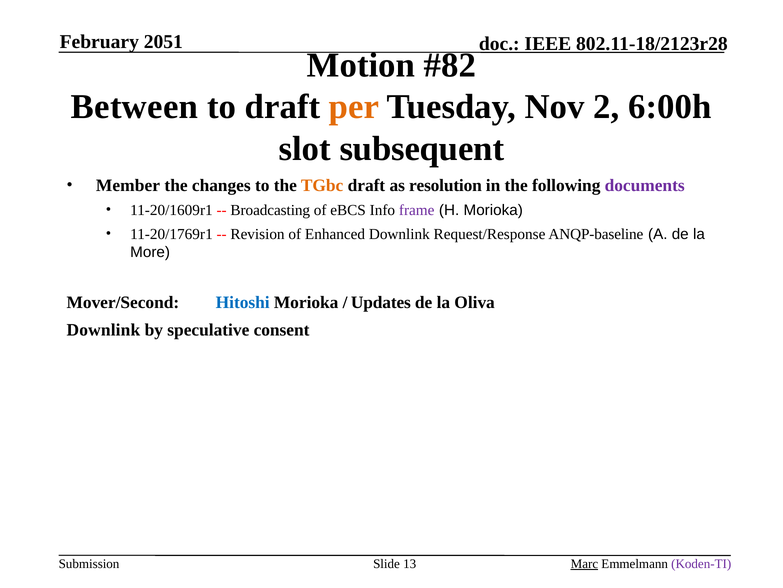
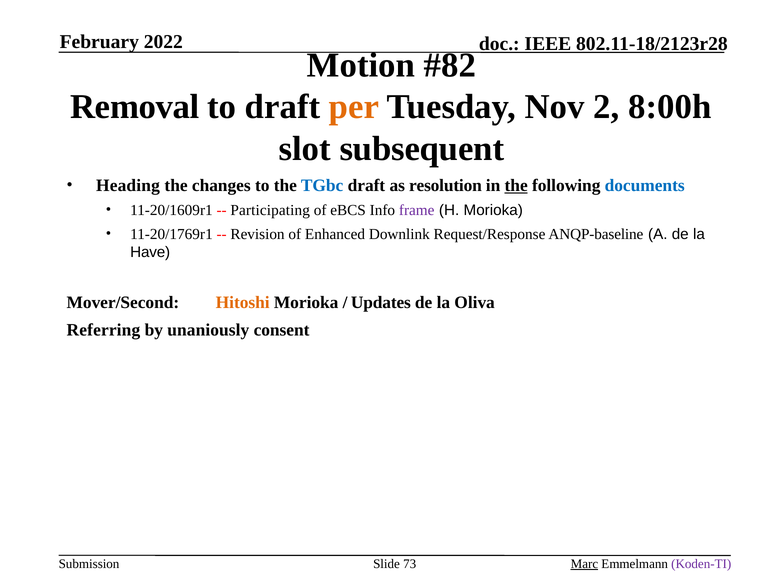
2051: 2051 -> 2022 (163, 42)
Between: Between -> Removal (135, 107)
6:00h: 6:00h -> 8:00h (670, 107)
Member: Member -> Heading (128, 185)
TGbc colour: orange -> blue (322, 185)
the underline: none -> present (516, 185)
documents colour: purple -> blue (645, 185)
Broadcasting: Broadcasting -> Participating (270, 210)
More: More -> Have (150, 252)
Hitoshi colour: blue -> orange (243, 302)
Downlink: Downlink -> Referring (103, 329)
speculative: speculative -> unaniously (208, 329)
13: 13 -> 73 (410, 563)
